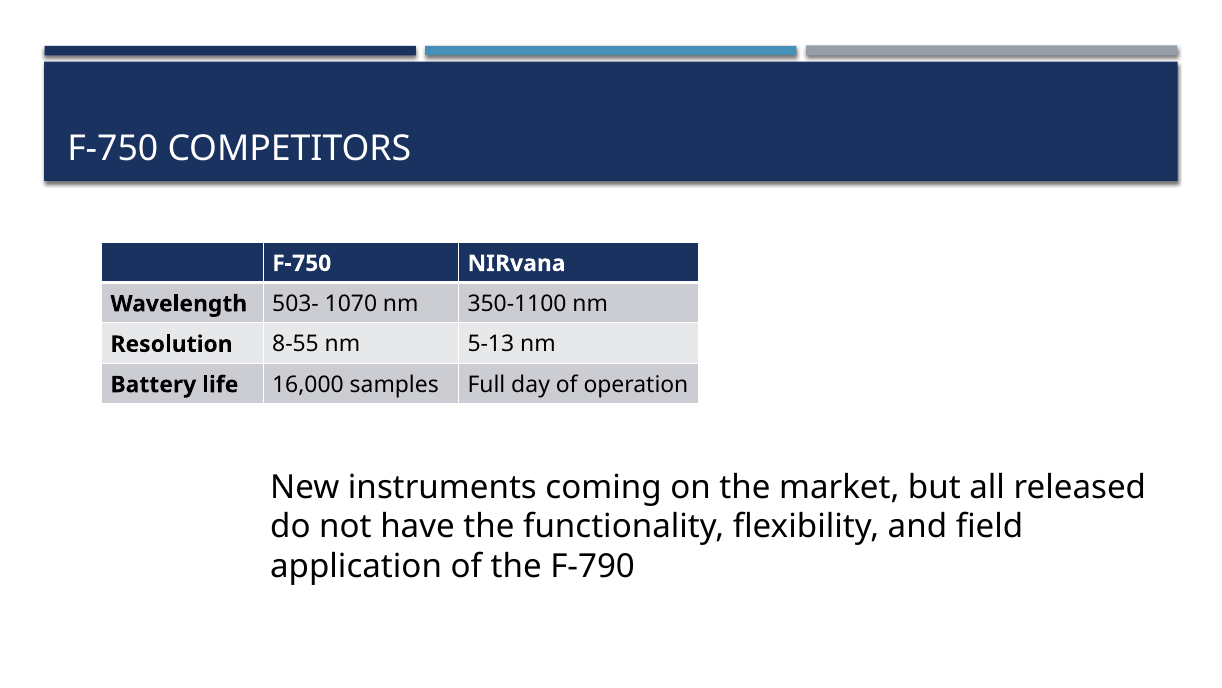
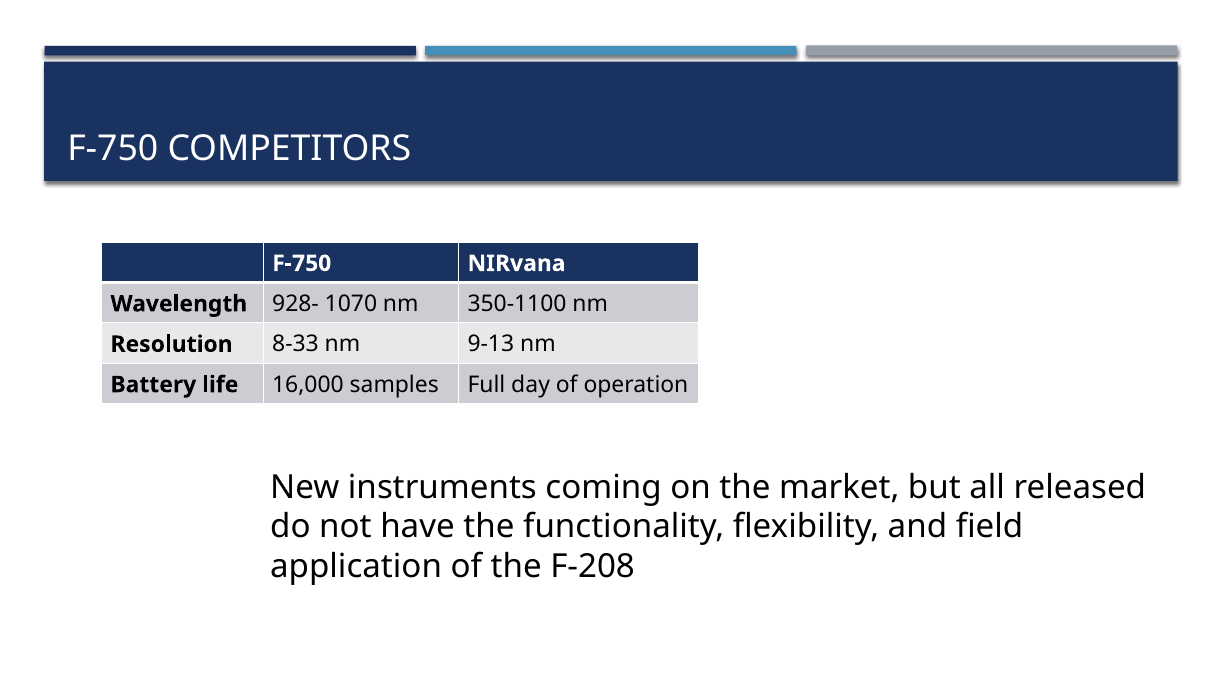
503-: 503- -> 928- (296, 304)
8-55: 8-55 -> 8-33 (296, 344)
5-13: 5-13 -> 9-13 (491, 344)
F-790: F-790 -> F-208 (593, 566)
